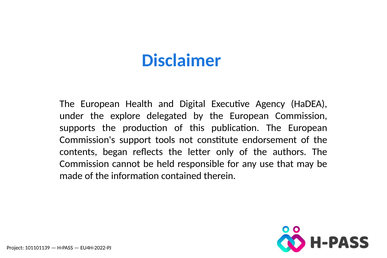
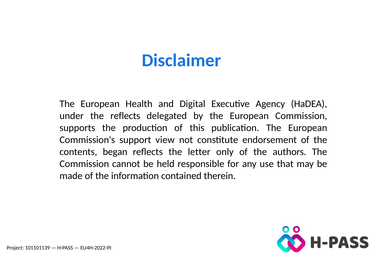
the explore: explore -> reflects (125, 116)
tools: tools -> view (165, 140)
